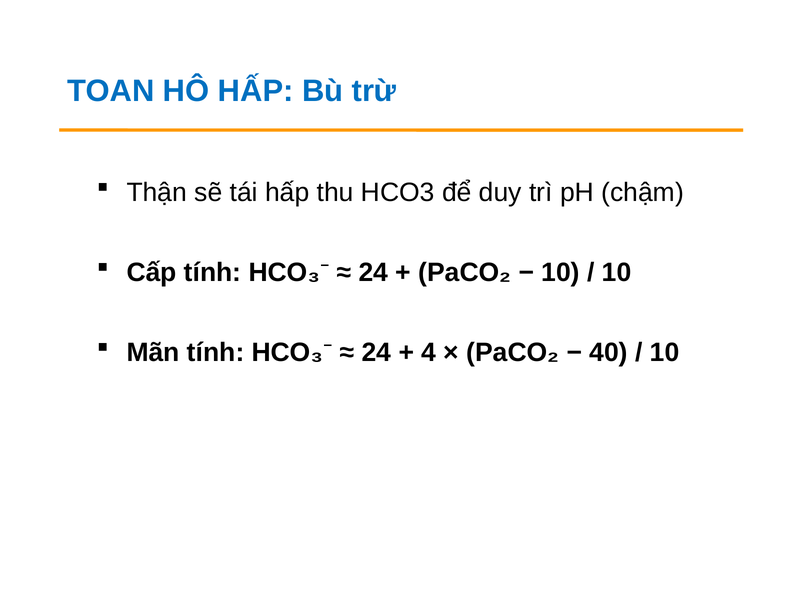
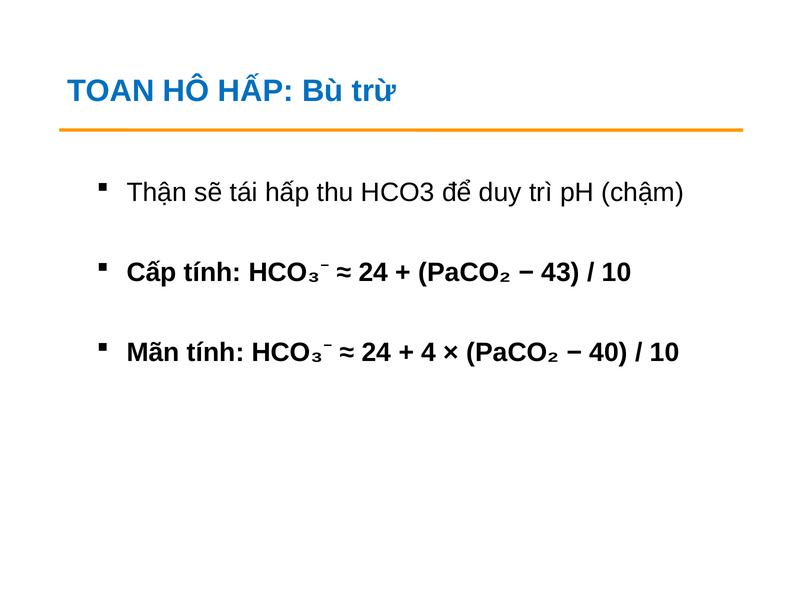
10: 10 -> 43 (561, 272)
